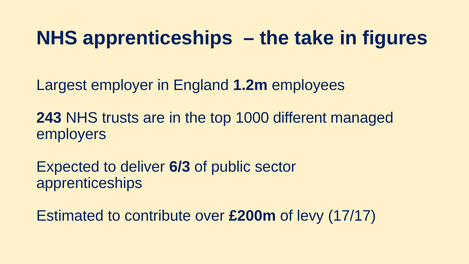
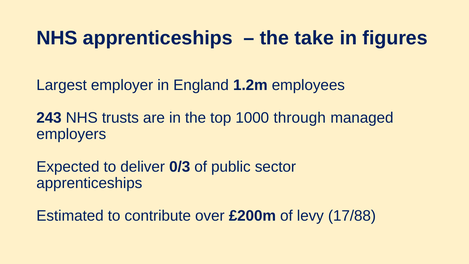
different: different -> through (300, 118)
6/3: 6/3 -> 0/3 (180, 167)
17/17: 17/17 -> 17/88 (352, 216)
